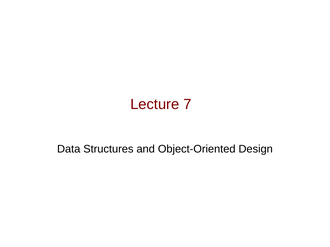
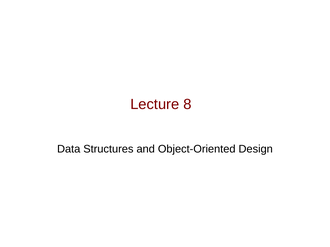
7: 7 -> 8 (187, 104)
